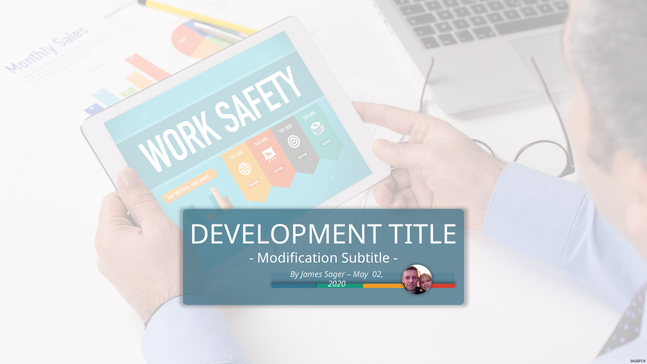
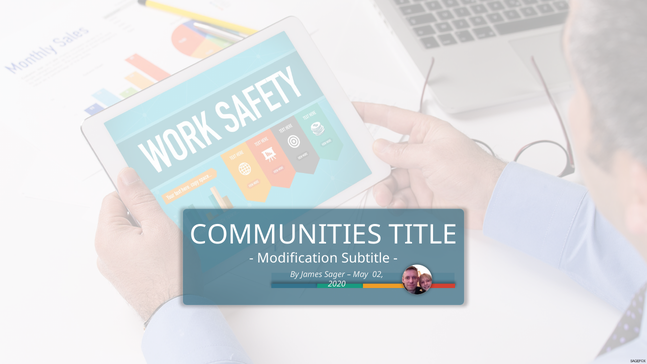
DEVELOPMENT: DEVELOPMENT -> COMMUNITIES (286, 235)
